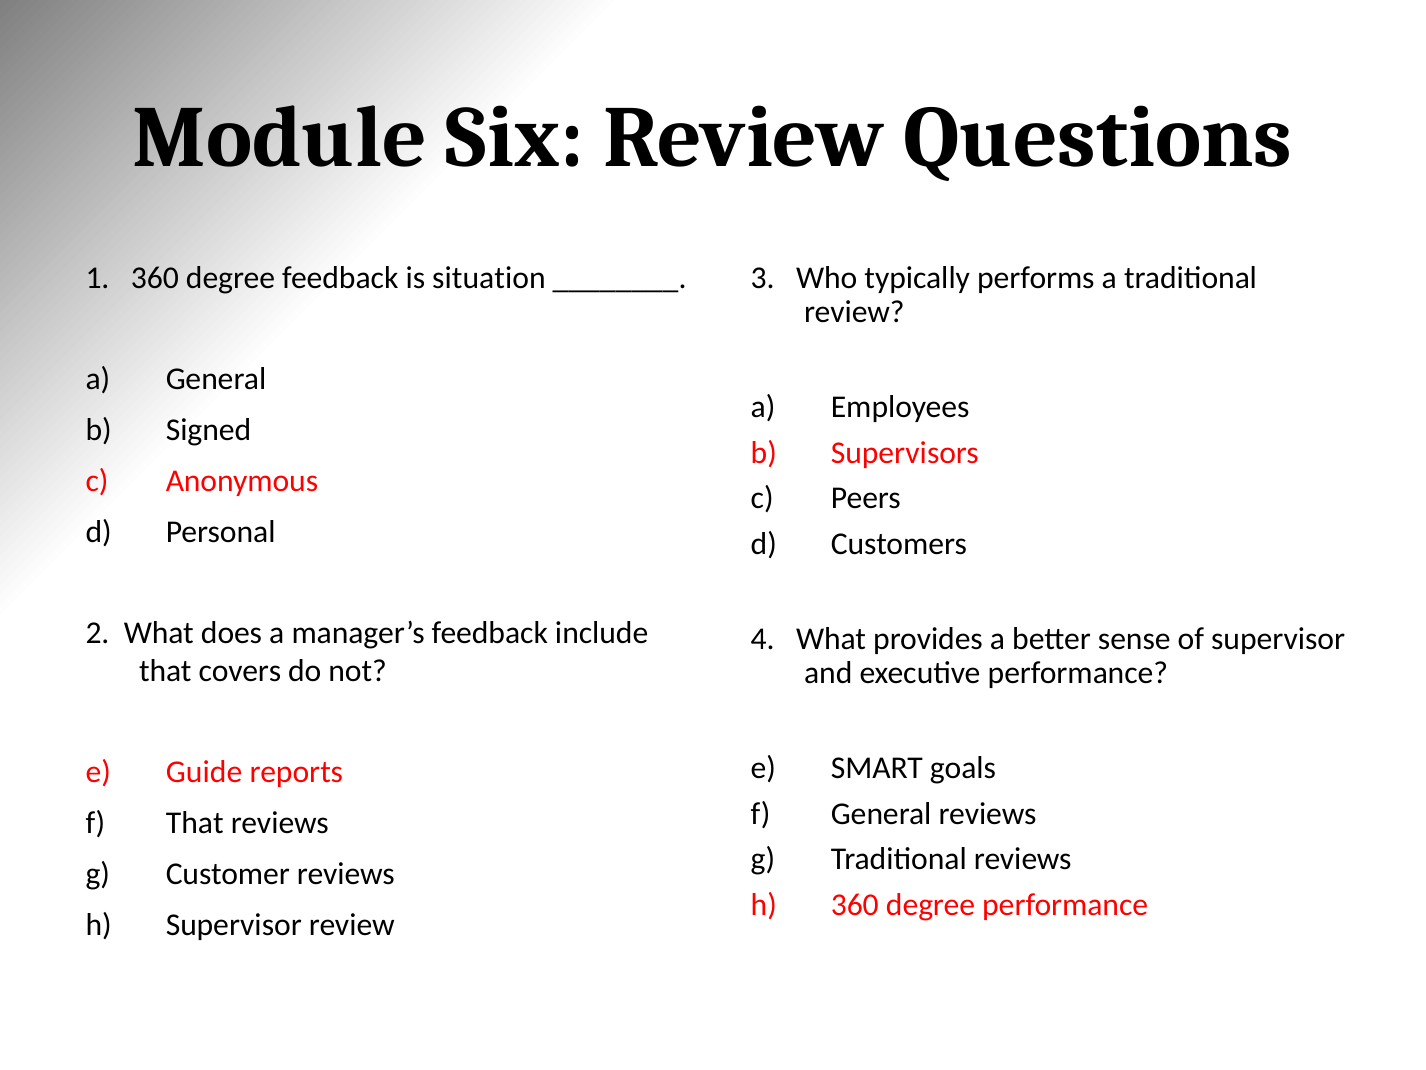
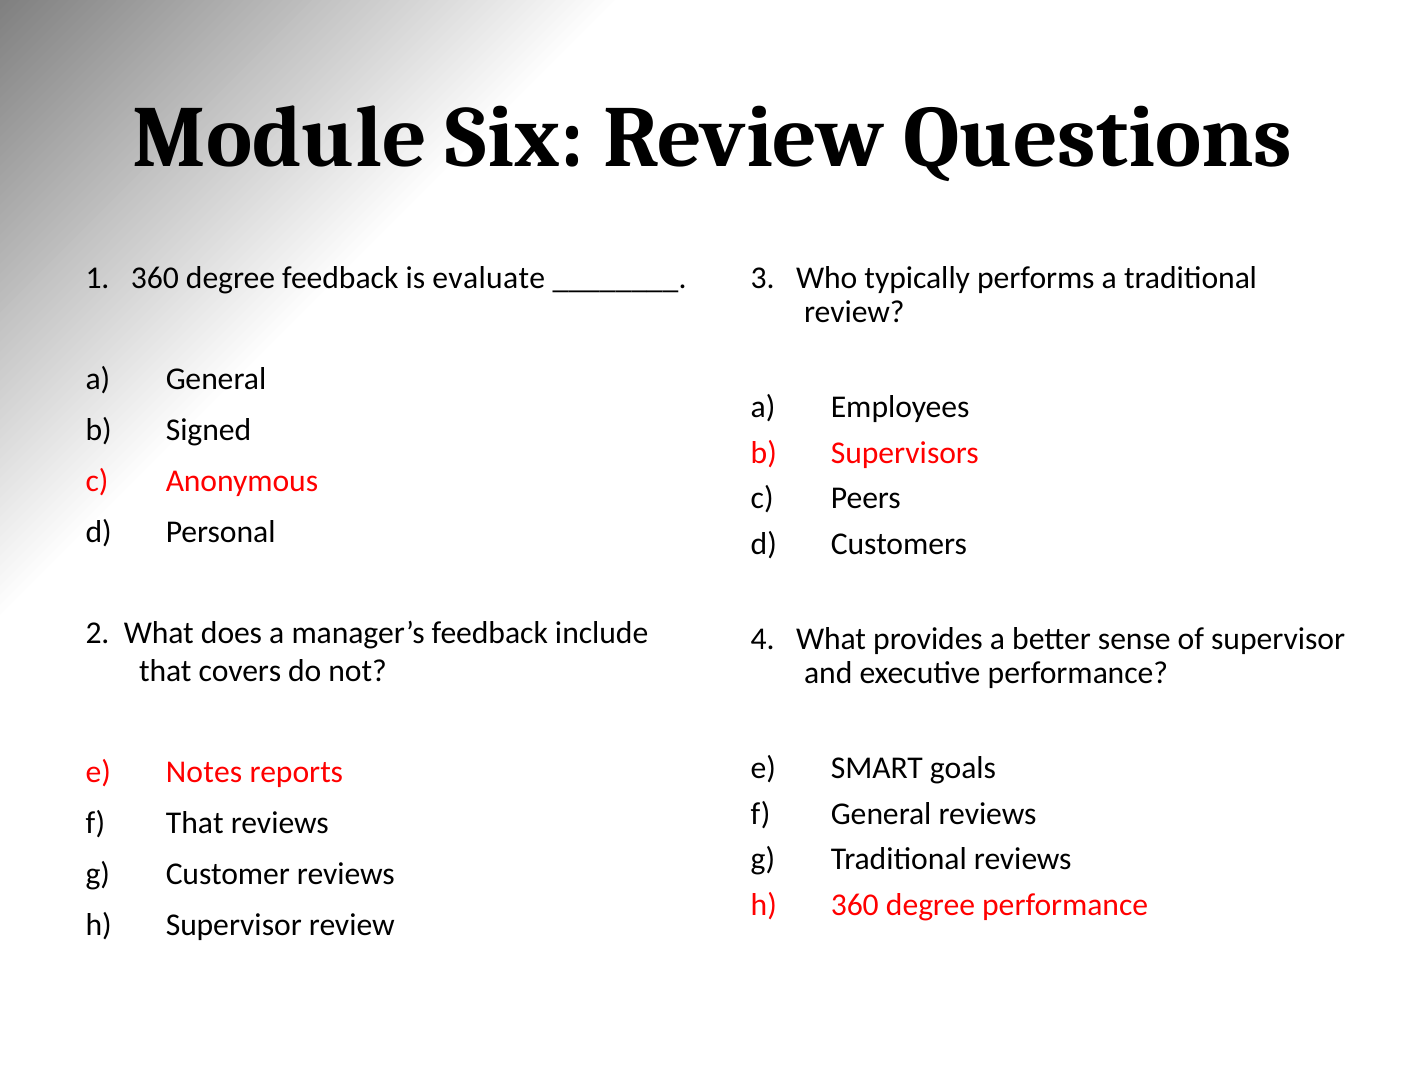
situation: situation -> evaluate (489, 278)
Guide: Guide -> Notes (204, 772)
